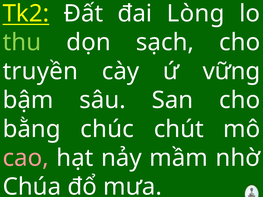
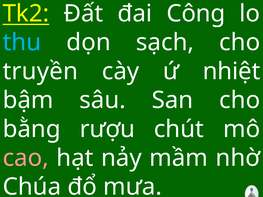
Lòng: Lòng -> Công (196, 14)
thu colour: light green -> light blue (22, 42)
vững: vững -> nhiệt (231, 71)
chúc: chúc -> rượu (107, 129)
